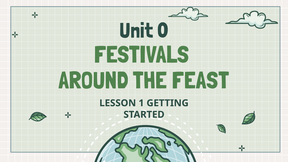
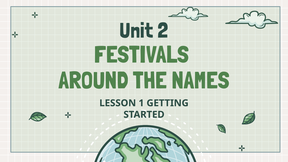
0: 0 -> 2 (163, 31)
FEAST: FEAST -> NAMES (201, 81)
